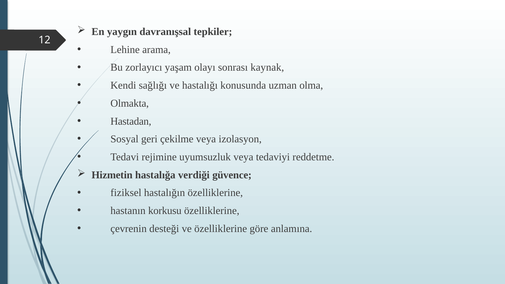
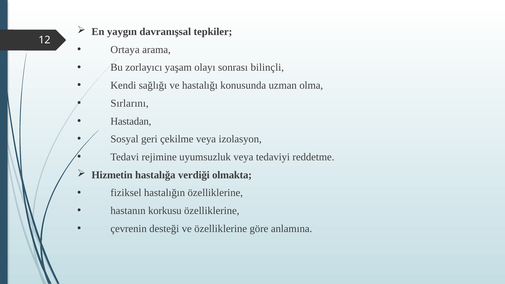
Lehine: Lehine -> Ortaya (125, 50)
kaynak: kaynak -> bilinçli (267, 68)
Olmakta: Olmakta -> Sırlarını (130, 103)
güvence: güvence -> olmakta (232, 175)
